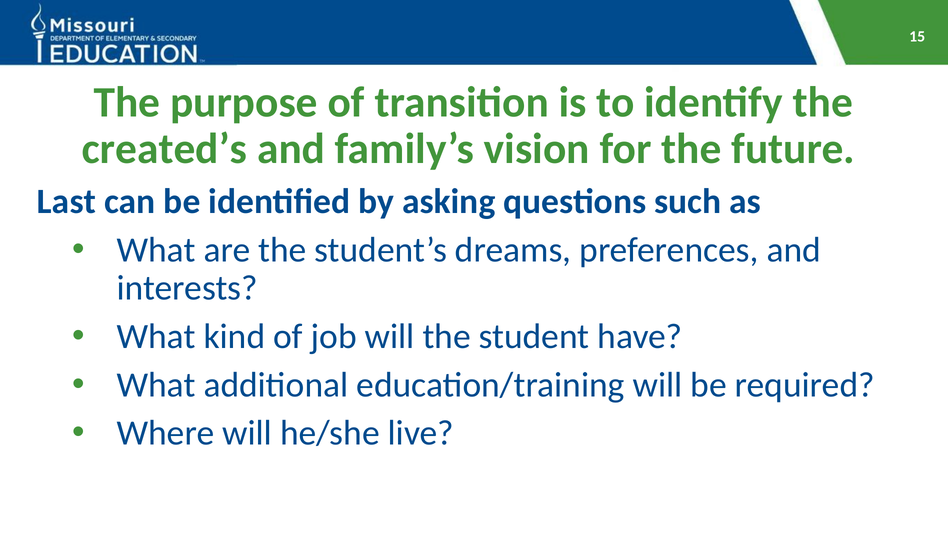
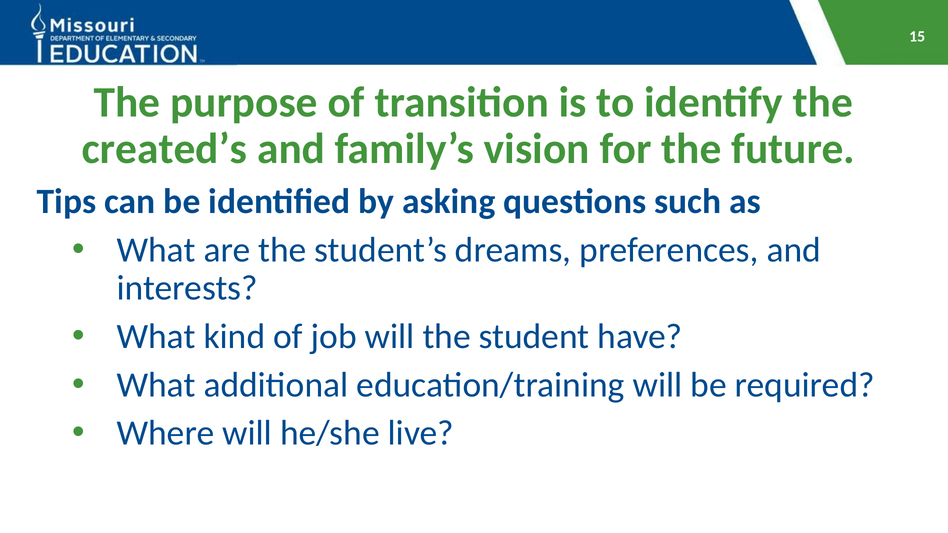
Last: Last -> Tips (66, 202)
